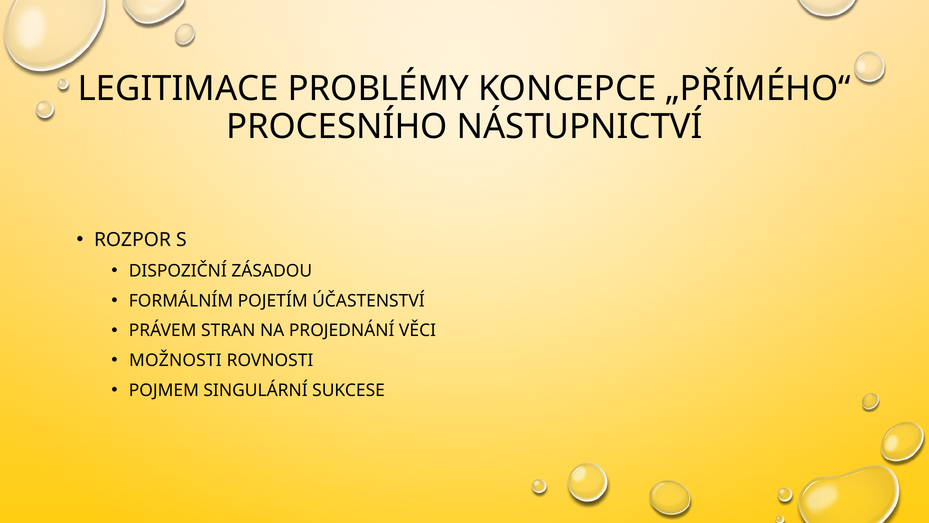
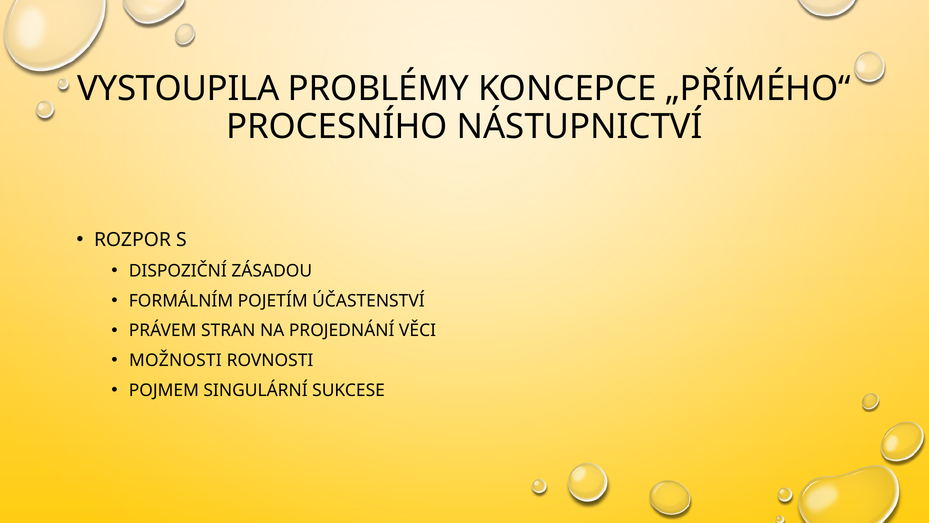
LEGITIMACE: LEGITIMACE -> VYSTOUPILA (178, 89)
